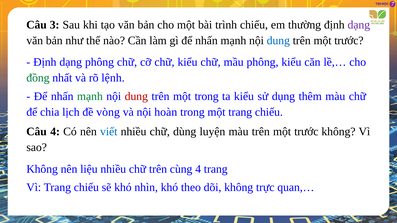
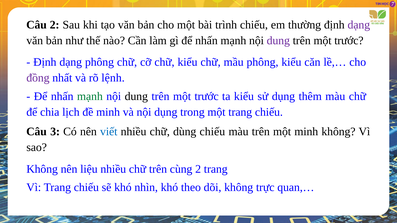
Câu 3: 3 -> 2 (55, 25)
dung colour: blue -> purple (278, 41)
đồng colour: green -> purple (38, 78)
dung colour: red -> black (136, 96)
trong: trong -> trước (207, 96)
đề vòng: vòng -> minh (108, 112)
nội hoàn: hoàn -> dụng (166, 112)
Câu 4: 4 -> 3 (55, 132)
dùng luyện: luyện -> chiếu (212, 132)
màu trên một trước: trước -> minh (306, 132)
cùng 4: 4 -> 2 (198, 169)
